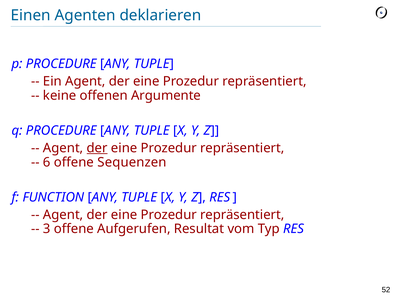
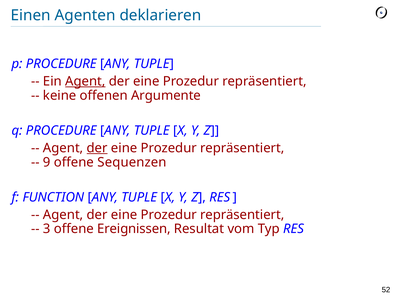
Agent underline: none -> present (85, 81)
6: 6 -> 9 (47, 162)
Aufgerufen: Aufgerufen -> Ereignissen (134, 228)
